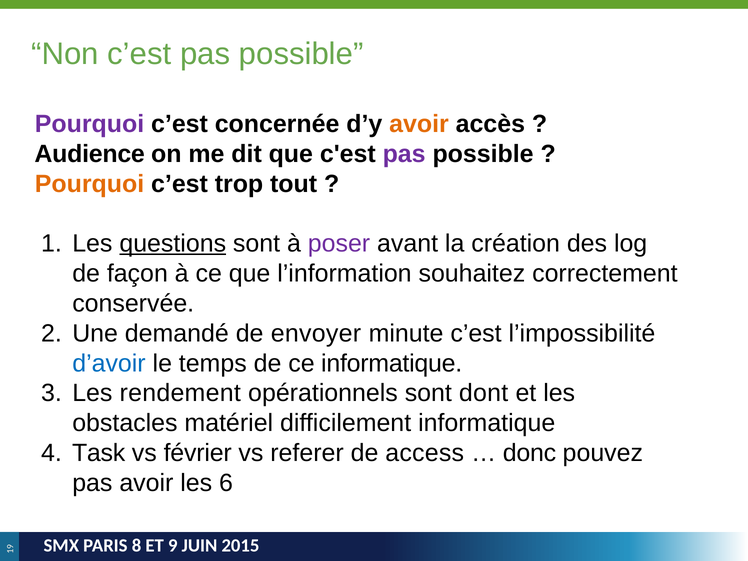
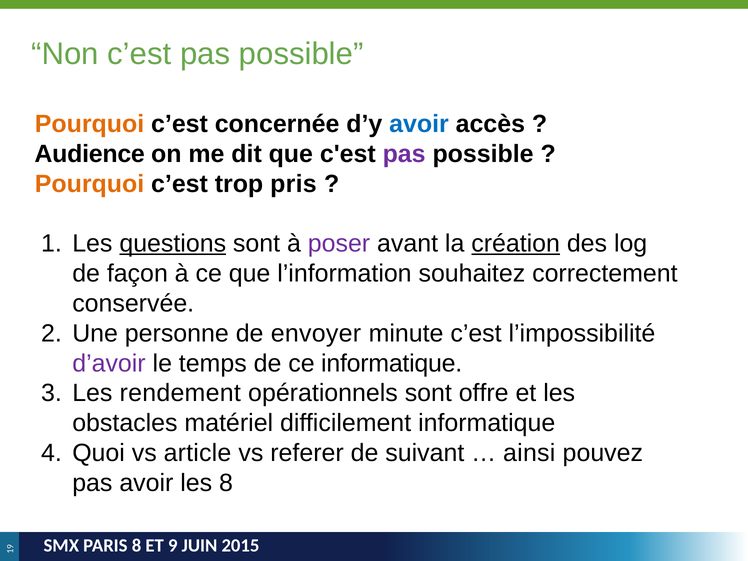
Pourquoi colour: purple -> orange (90, 124)
avoir colour: orange -> blue (419, 124)
tout: tout -> pris (293, 184)
création underline: none -> present (516, 244)
demandé: demandé -> personne (177, 333)
d’avoir colour: blue -> purple (109, 363)
dont: dont -> offre (484, 393)
Task: Task -> Quoi (99, 453)
février: février -> article (197, 453)
access: access -> suivant (425, 453)
donc: donc -> ainsi (529, 453)
les 6: 6 -> 8 (226, 483)
